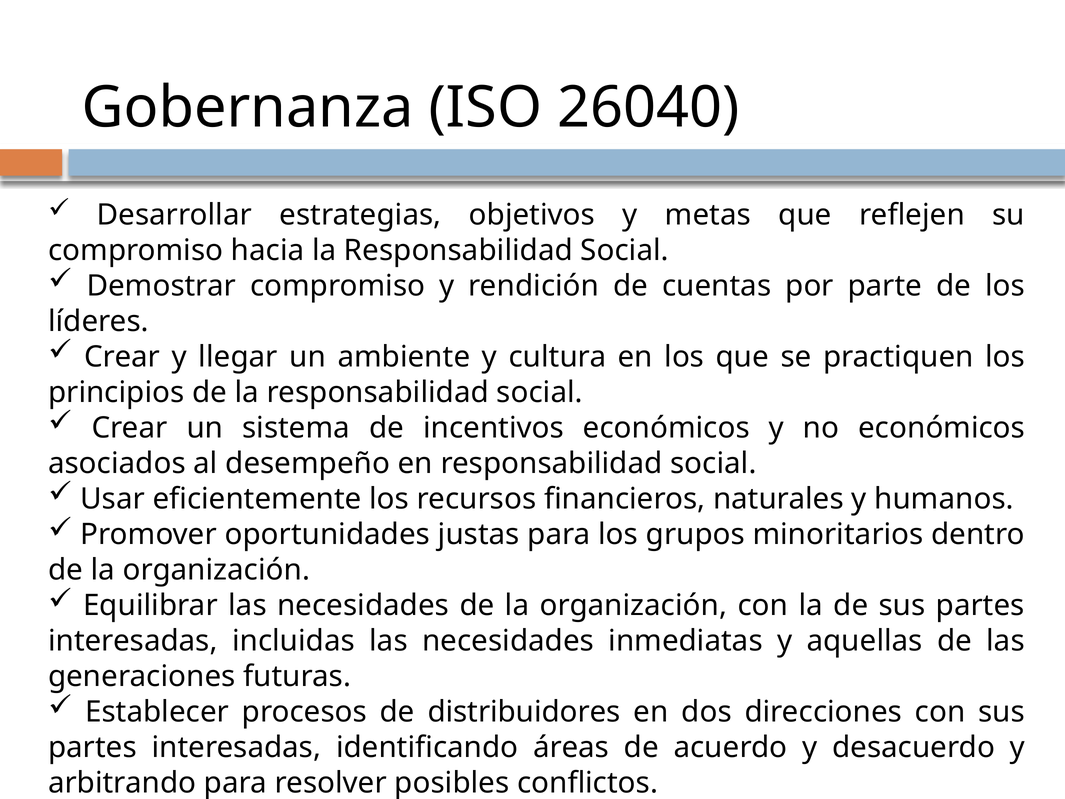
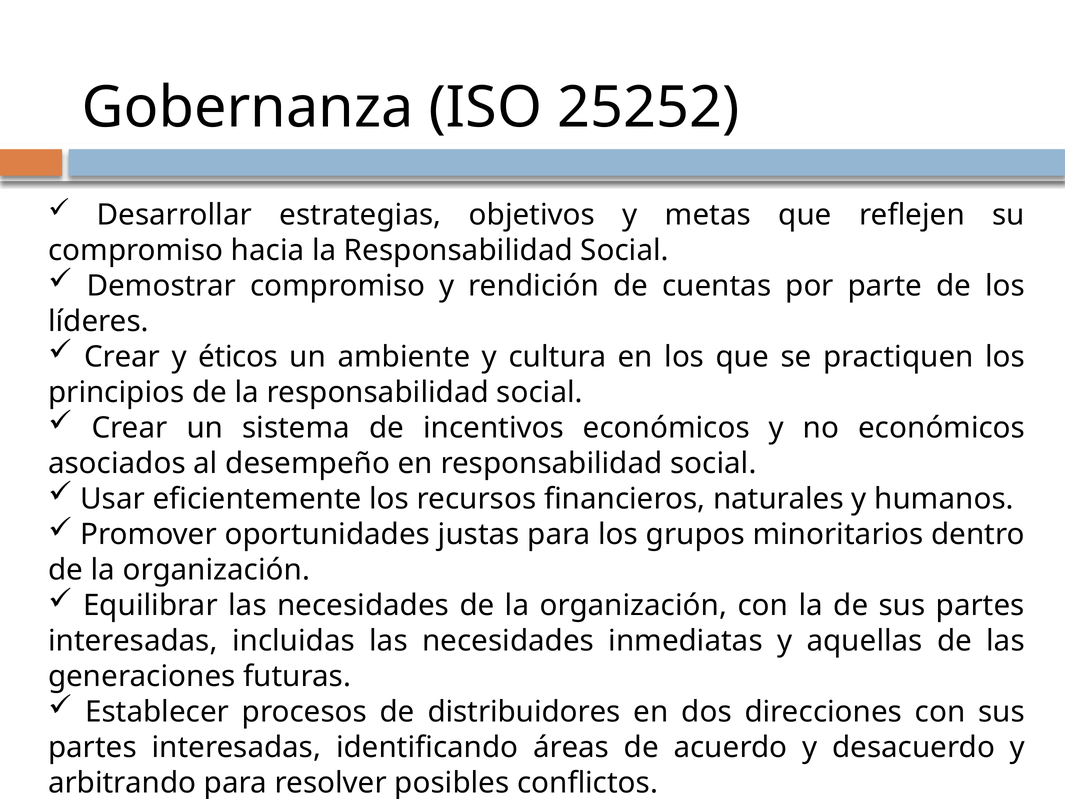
26040: 26040 -> 25252 (648, 108)
llegar: llegar -> éticos (238, 357)
